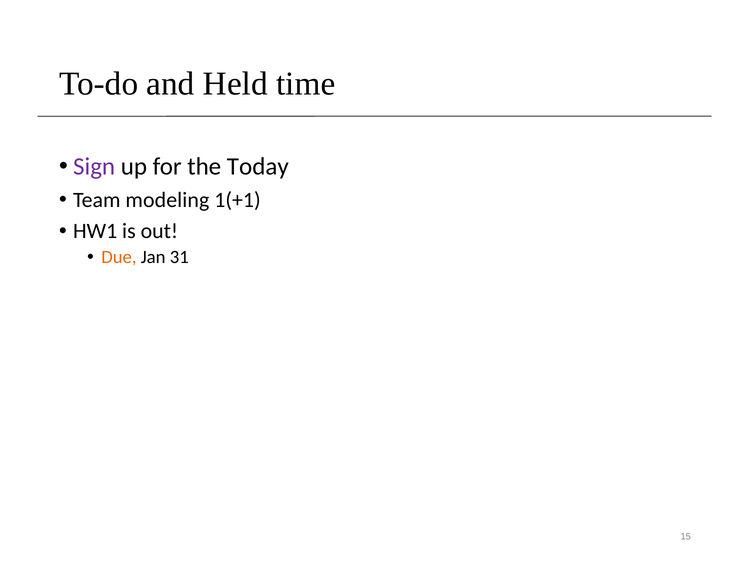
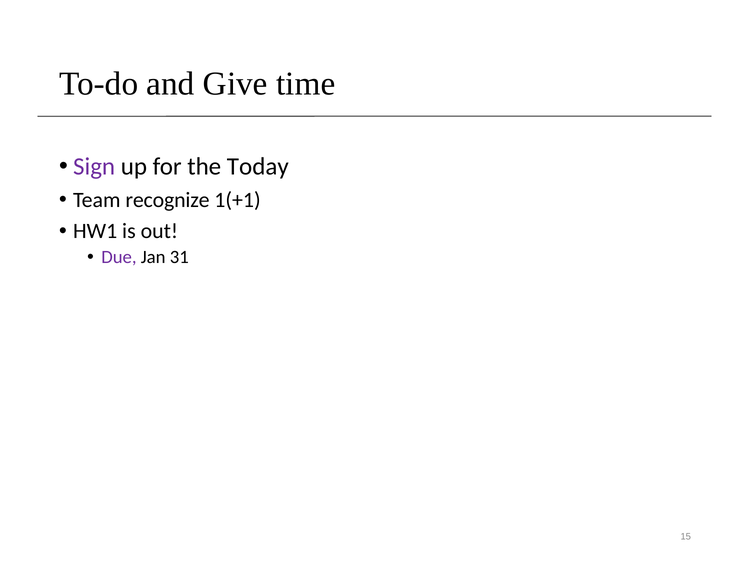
Held: Held -> Give (235, 84)
modeling: modeling -> recognize (168, 200)
Due colour: orange -> purple (119, 257)
